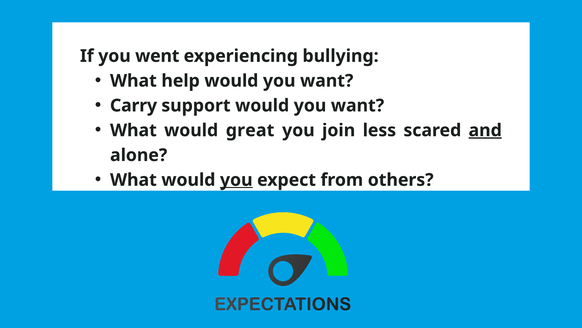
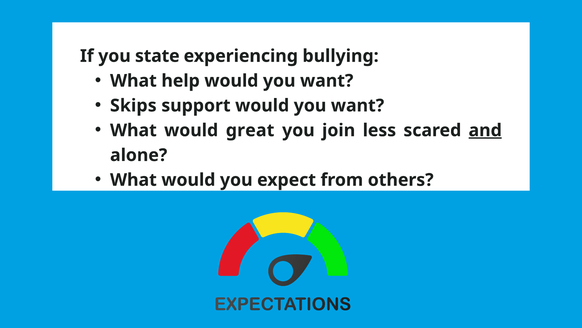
went: went -> state (157, 56)
Carry: Carry -> Skips (133, 105)
you underline: present -> none (236, 180)
